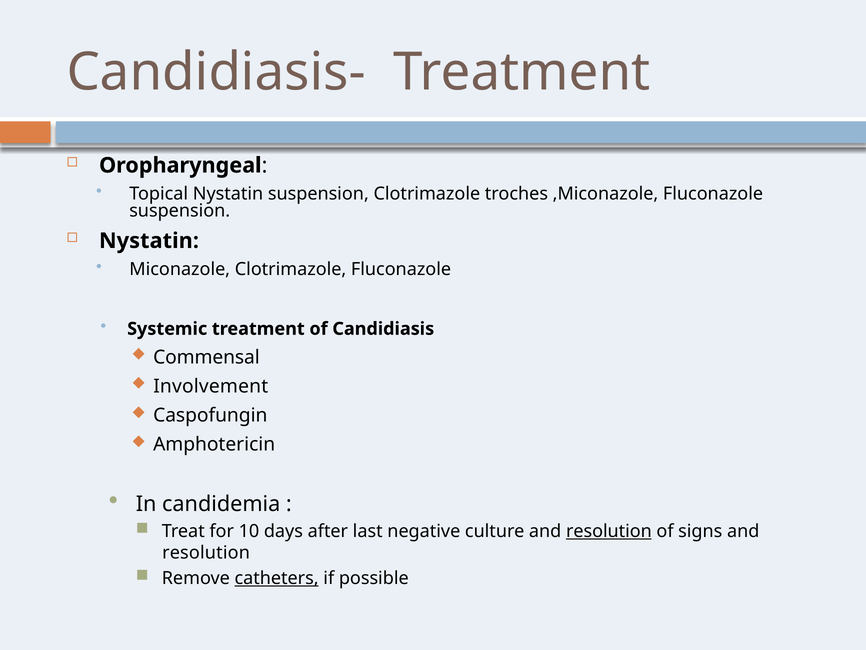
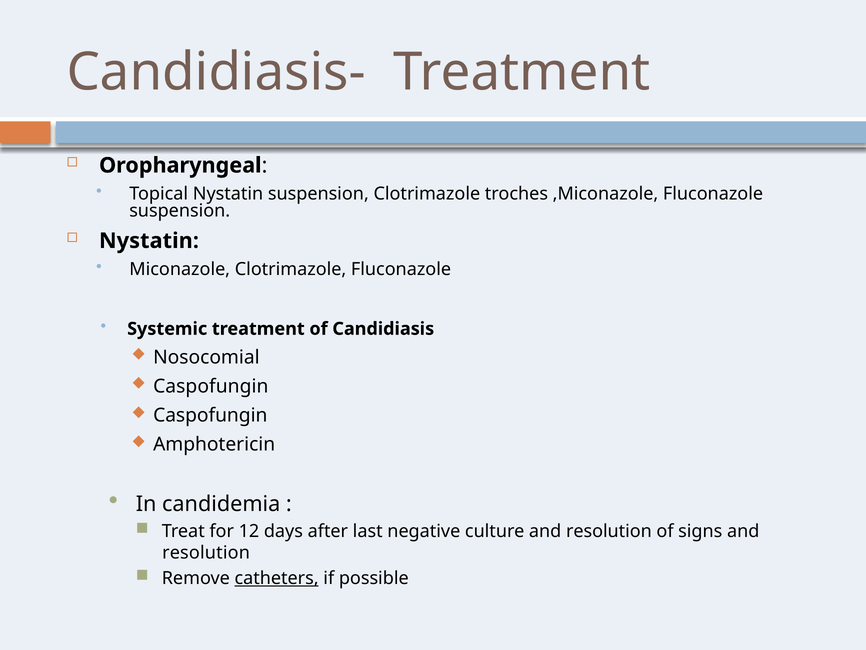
Commensal: Commensal -> Nosocomial (206, 357)
Involvement: Involvement -> Caspofungin (211, 386)
10: 10 -> 12 (249, 531)
resolution underline: present -> none (609, 531)
